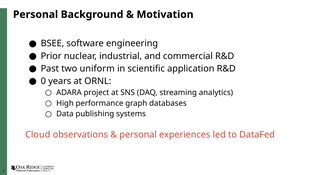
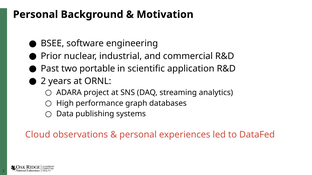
uniform: uniform -> portable (97, 69)
0: 0 -> 2 (43, 81)
